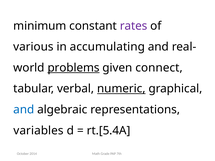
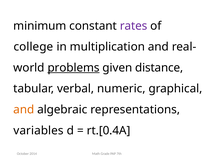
various: various -> college (33, 47)
accumulating: accumulating -> multiplication (107, 47)
connect: connect -> distance (159, 68)
numeric underline: present -> none (121, 89)
and colour: blue -> orange (24, 110)
rt.[5.4A: rt.[5.4A -> rt.[0.4A (109, 131)
